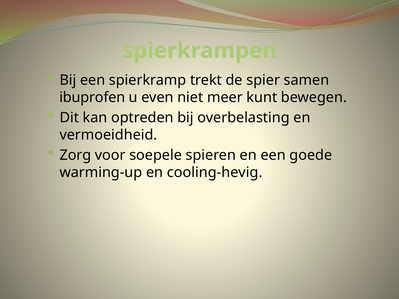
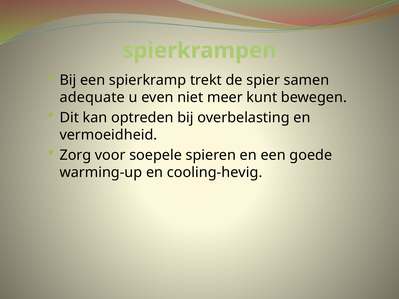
ibuprofen: ibuprofen -> adequate (92, 98)
